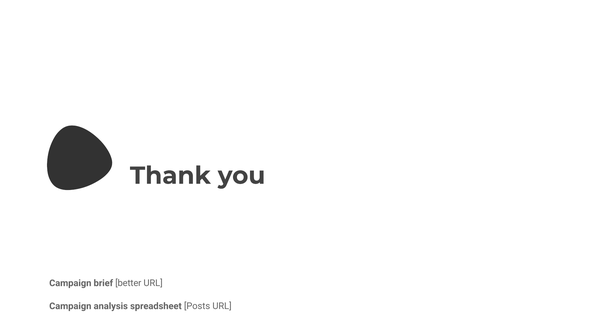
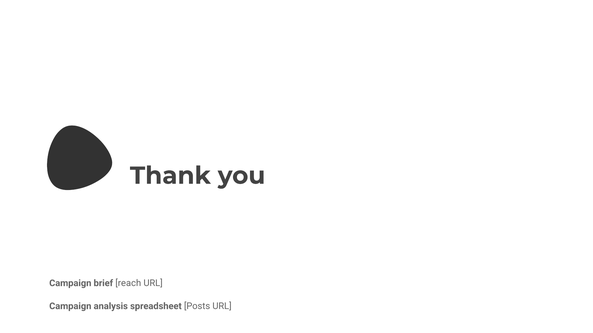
better: better -> reach (128, 284)
